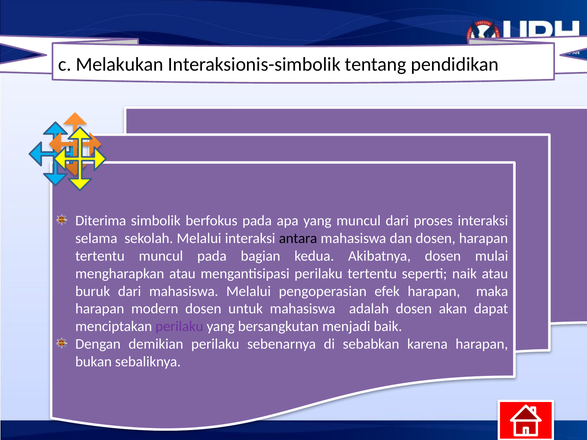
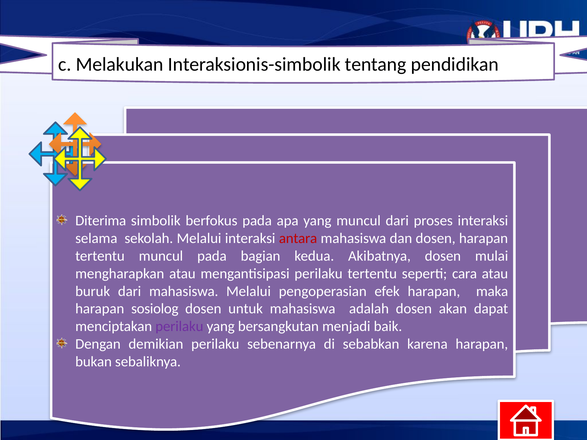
antara colour: black -> red (298, 239)
naik: naik -> cara (465, 274)
modern: modern -> sosiolog (155, 309)
